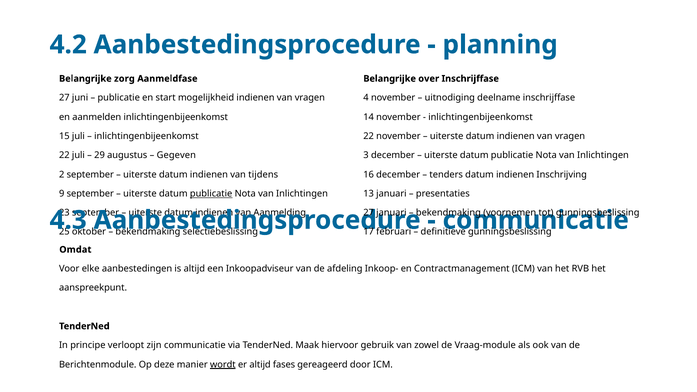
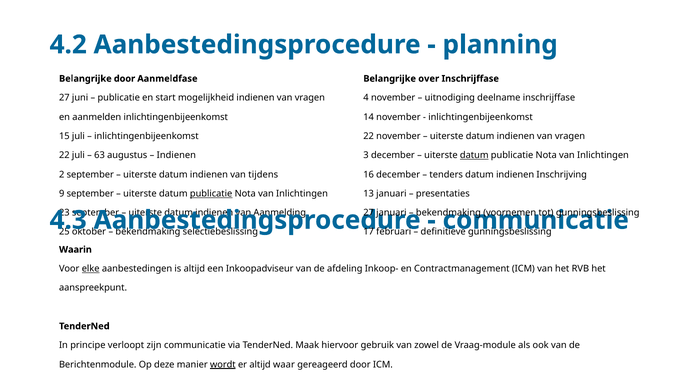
Belangrijke zorg: zorg -> door (125, 79)
29: 29 -> 63 (100, 155)
Gegeven: Gegeven -> Indienen (176, 155)
datum underline: none -> present (474, 155)
Omdat: Omdat -> Waarin (75, 250)
elke underline: none -> present (91, 269)
fases: fases -> waar (284, 365)
